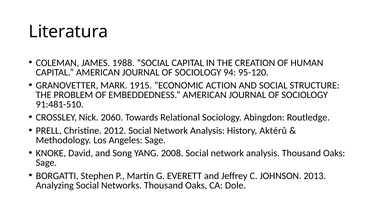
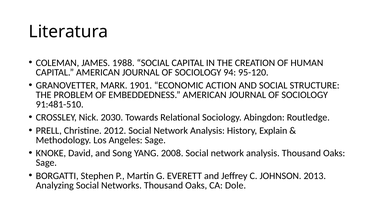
1915: 1915 -> 1901 (141, 85)
2060: 2060 -> 2030 (112, 118)
Aktérů: Aktérů -> Explain (273, 131)
